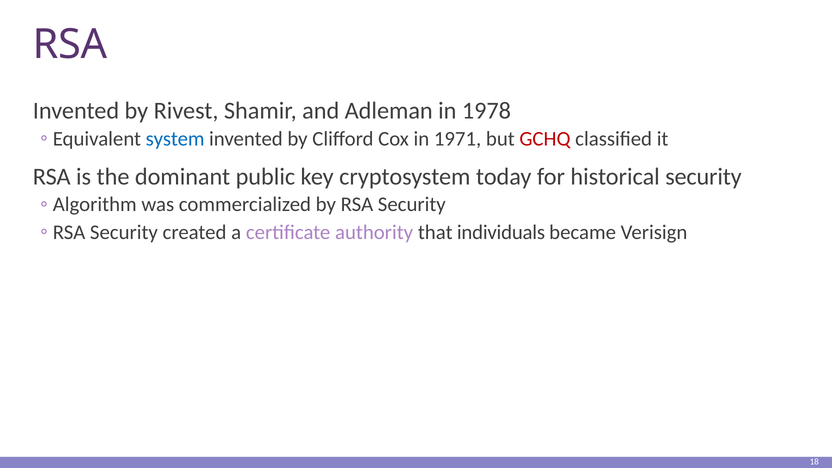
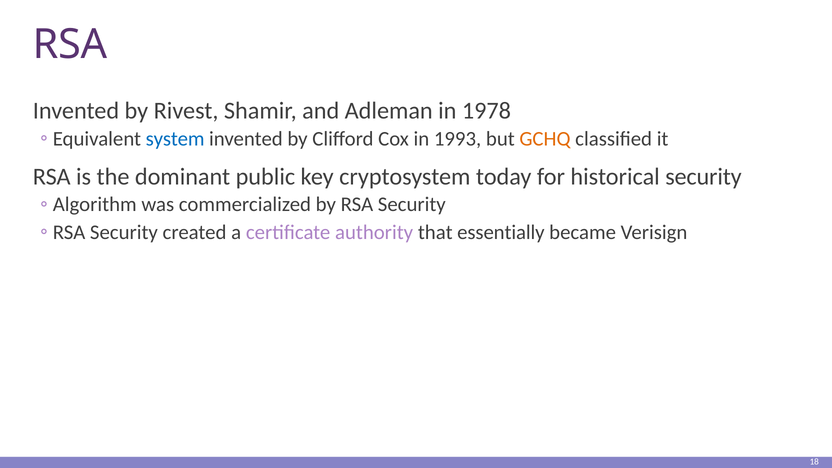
1971: 1971 -> 1993 (458, 139)
GCHQ colour: red -> orange (545, 139)
individuals: individuals -> essentially (501, 232)
